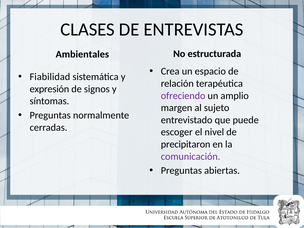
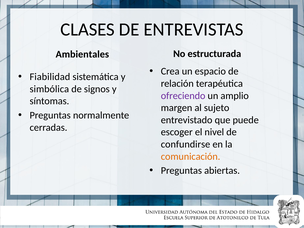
expresión: expresión -> simbólica (49, 89)
precipitaron: precipitaron -> confundirse (186, 144)
comunicación colour: purple -> orange (191, 156)
